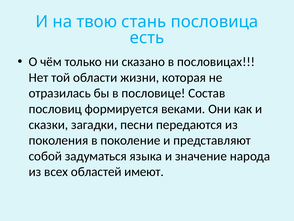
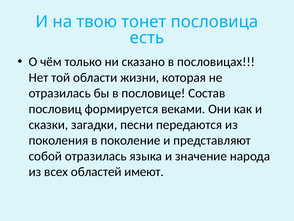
стань: стань -> тонет (144, 22)
собой задуматься: задуматься -> отразилась (96, 156)
